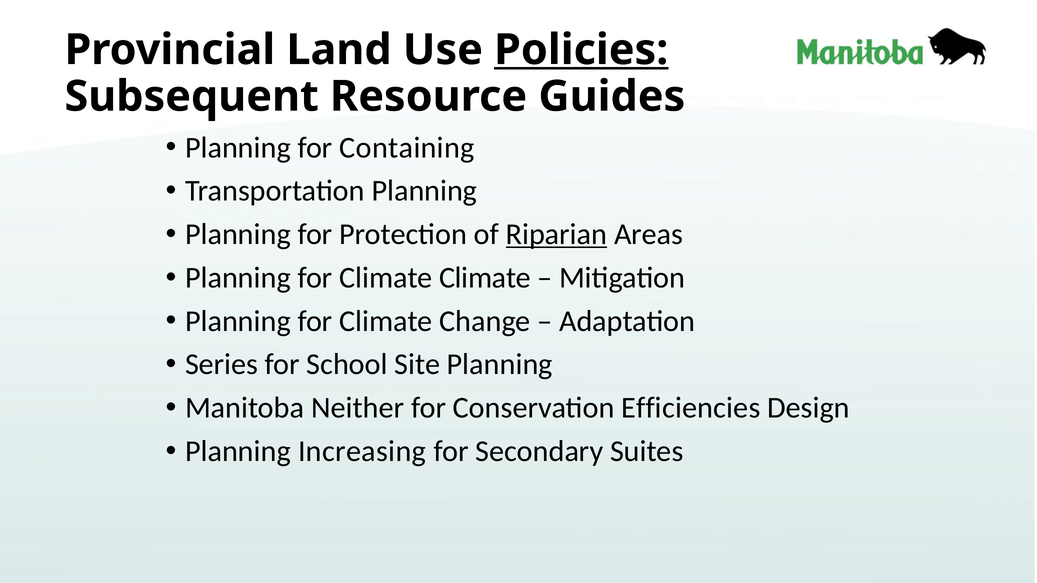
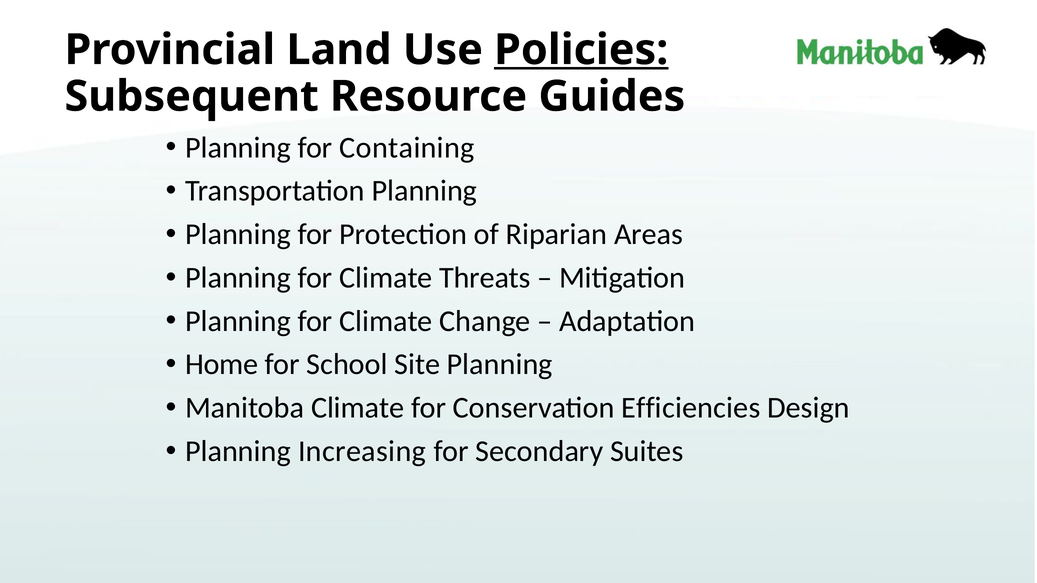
Riparian underline: present -> none (556, 234)
Climate Climate: Climate -> Threats (485, 278)
Series: Series -> Home (222, 365)
Manitoba Neither: Neither -> Climate (358, 408)
